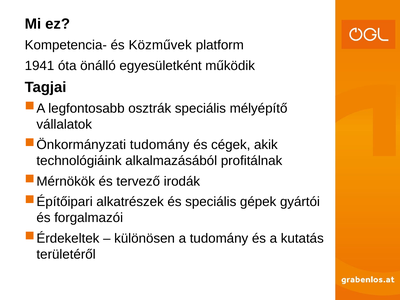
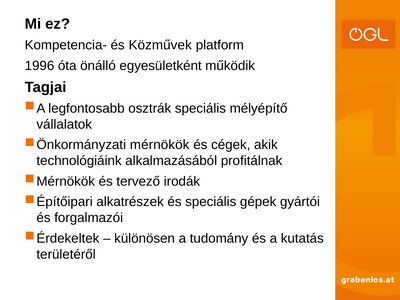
1941: 1941 -> 1996 (40, 66)
tudomány: tudomány -> mérnökök (160, 145)
